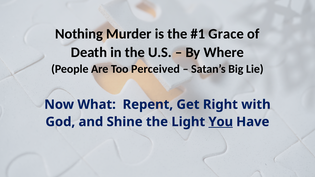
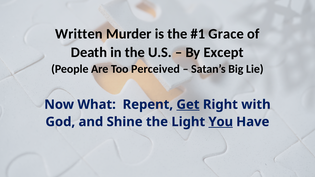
Nothing: Nothing -> Written (79, 34)
Where: Where -> Except (224, 53)
Get underline: none -> present (188, 105)
